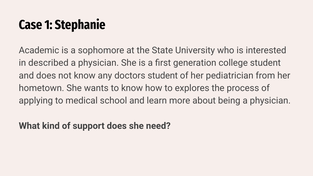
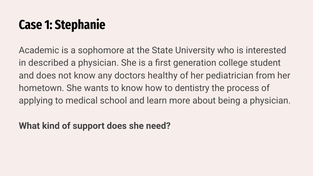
doctors student: student -> healthy (163, 76)
explores: explores -> dentistry (192, 88)
